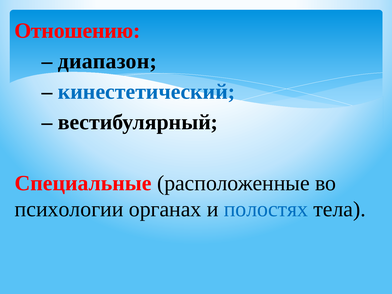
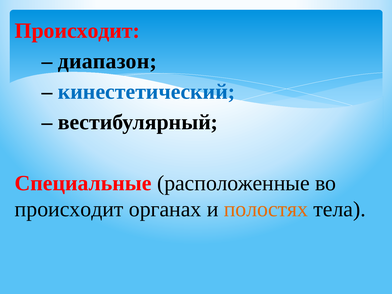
Отношению: Отношению -> Происходит (77, 31)
психологии: психологии -> происходит (69, 209)
полостях colour: blue -> orange (266, 209)
